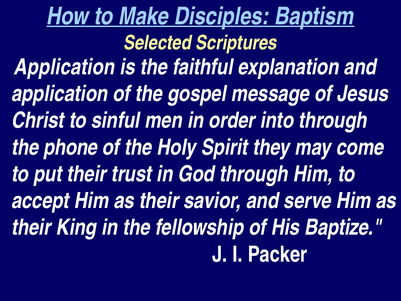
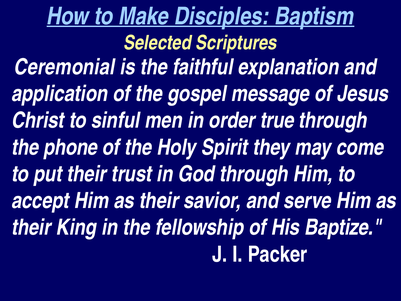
Application: Application -> Ceremonial (64, 67)
into: into -> true (277, 121)
